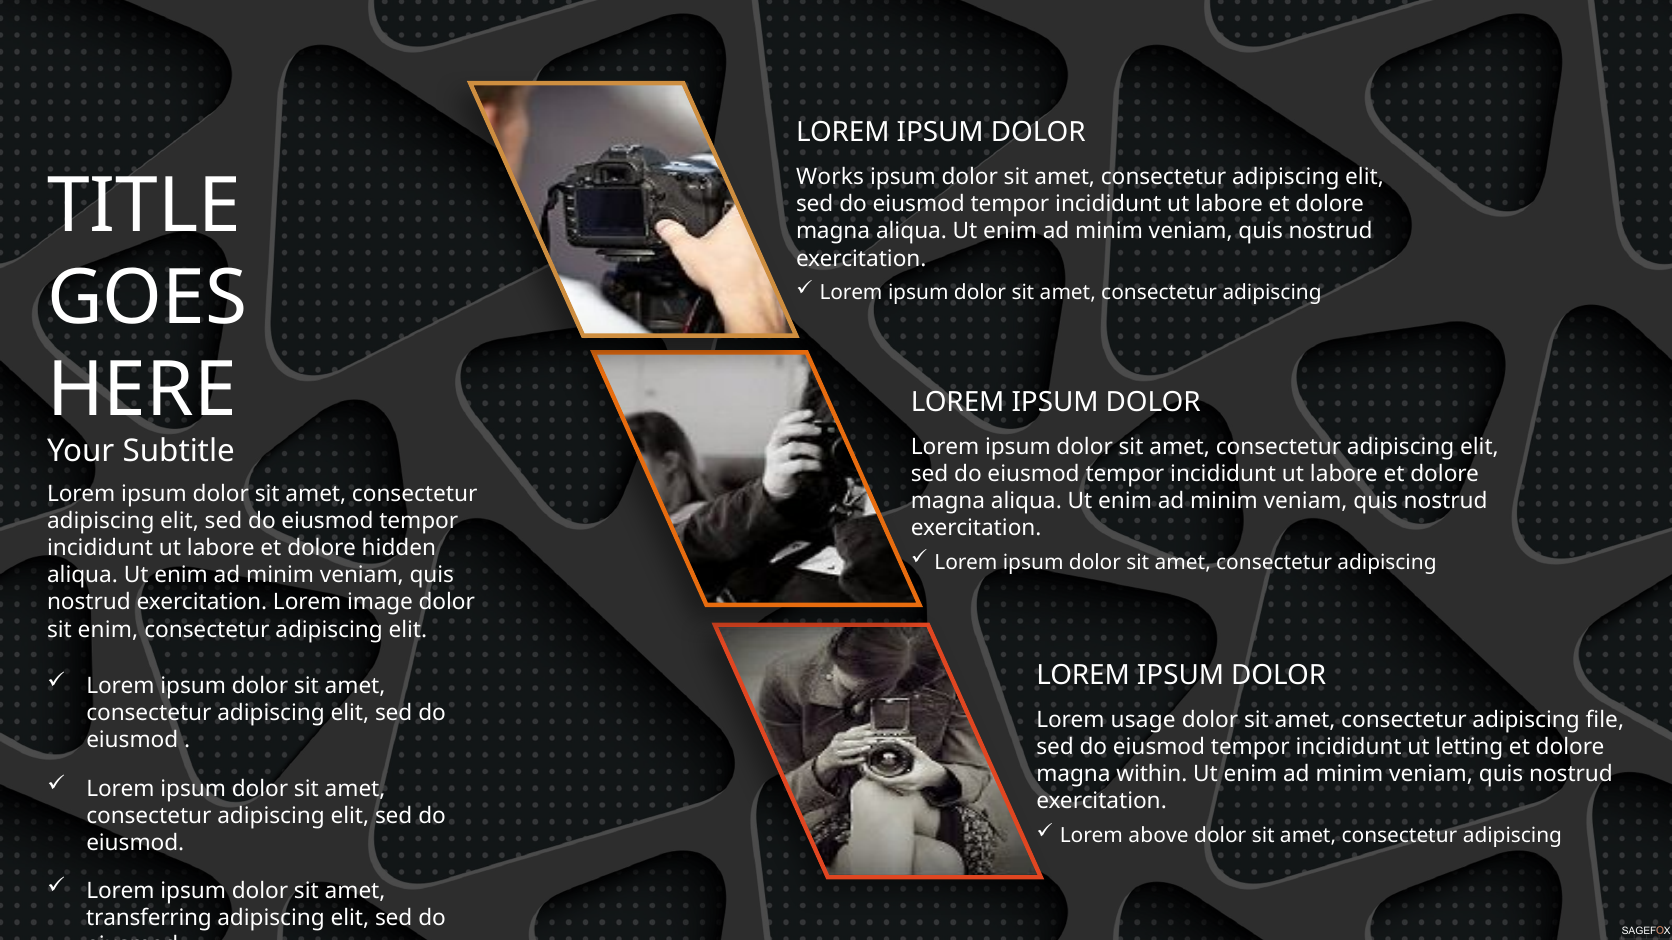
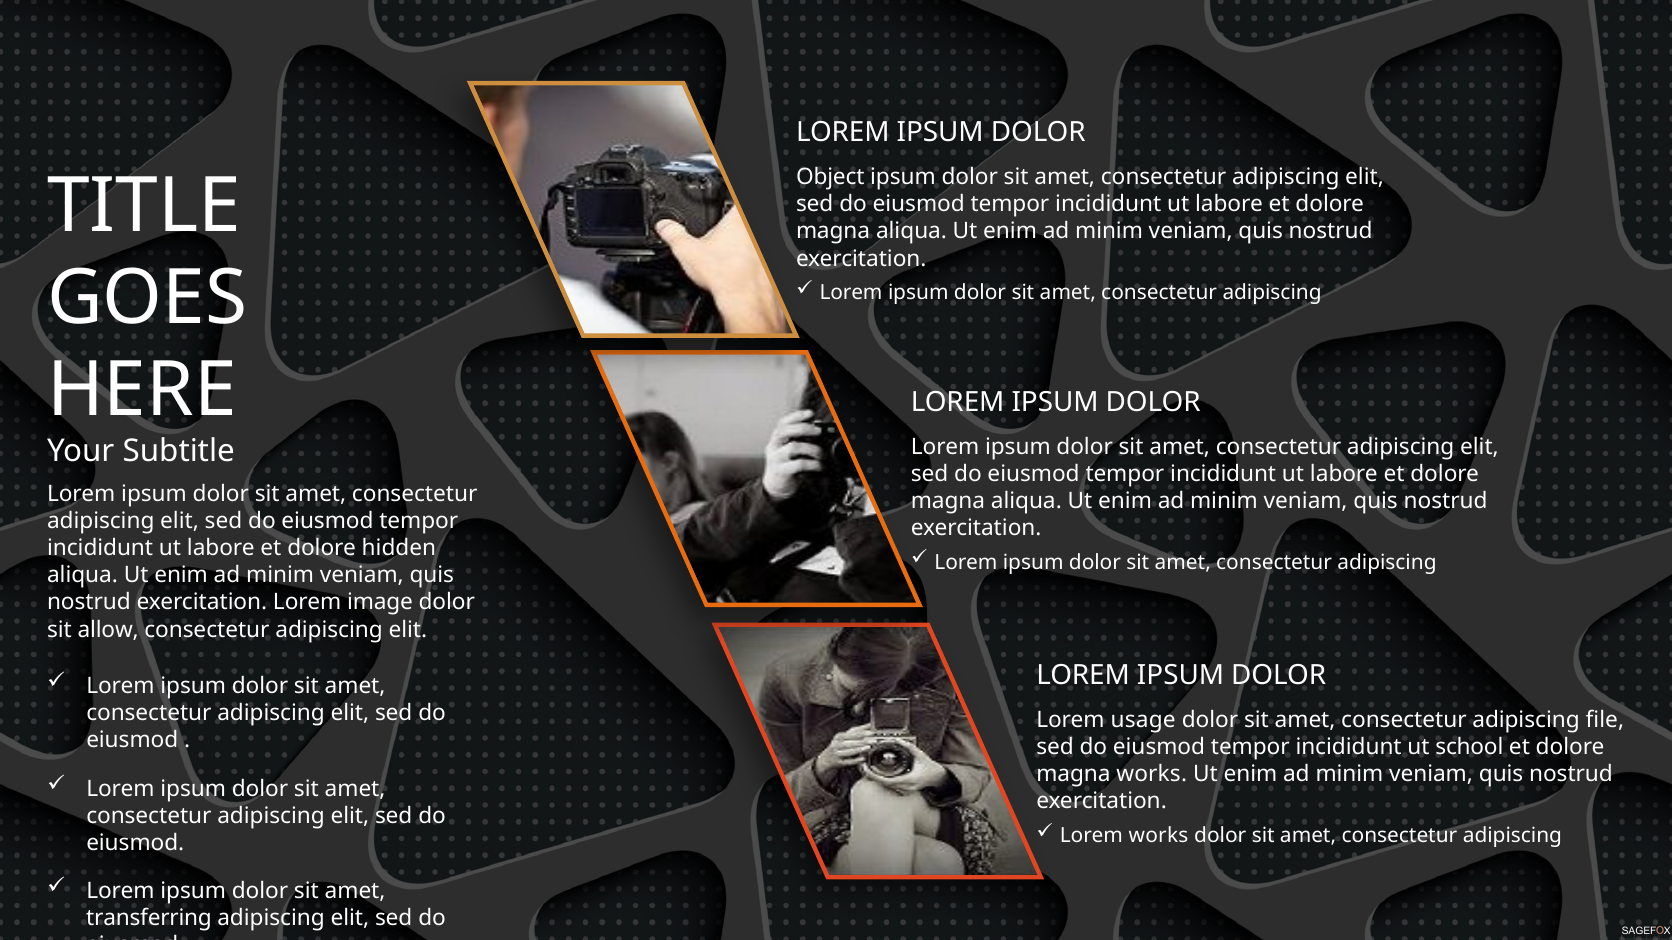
Works: Works -> Object (830, 177)
sit enim: enim -> allow (108, 630)
letting: letting -> school (1469, 747)
magna within: within -> works (1152, 775)
Lorem above: above -> works (1159, 836)
